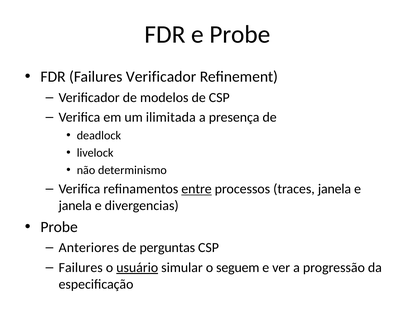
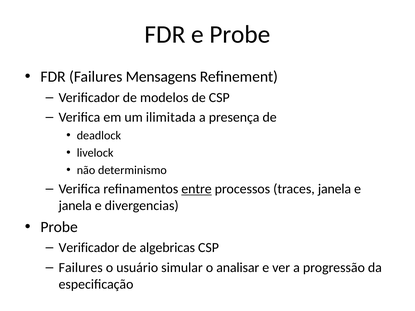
Failures Verificador: Verificador -> Mensagens (161, 77)
Anteriores: Anteriores -> Verificador (89, 248)
perguntas: perguntas -> algebricas (167, 248)
usuário underline: present -> none (137, 268)
seguem: seguem -> analisar (238, 268)
